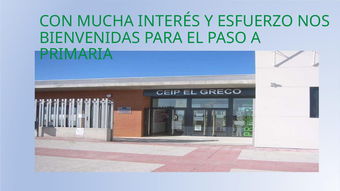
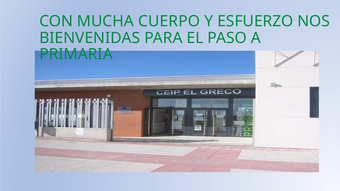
INTERÉS: INTERÉS -> CUERPO (169, 21)
